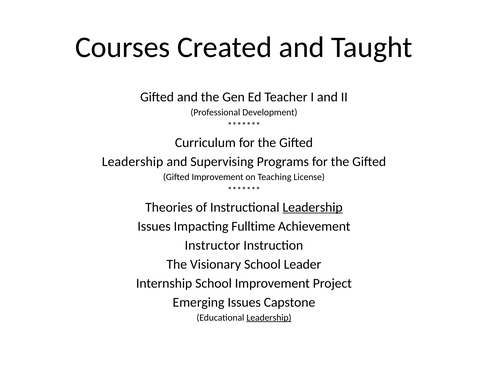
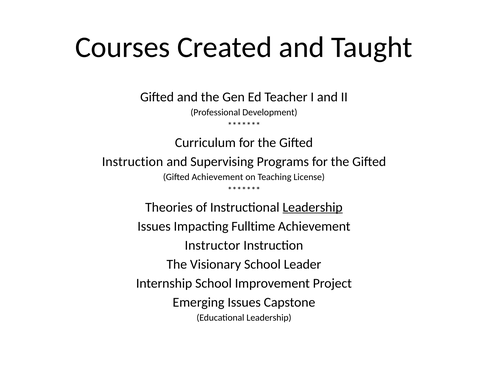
Leadership: Leadership -> Instruction (133, 162)
Gifted Improvement: Improvement -> Achievement (217, 177)
Leadership underline: present -> none (269, 318)
